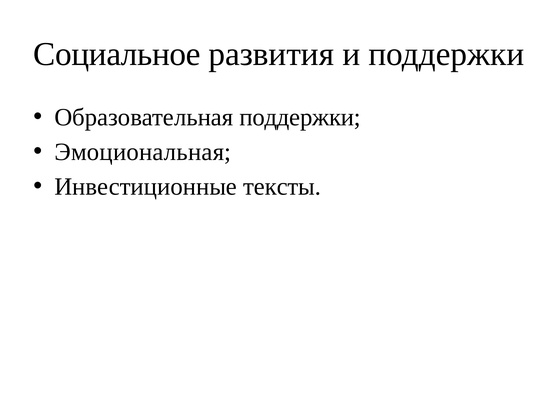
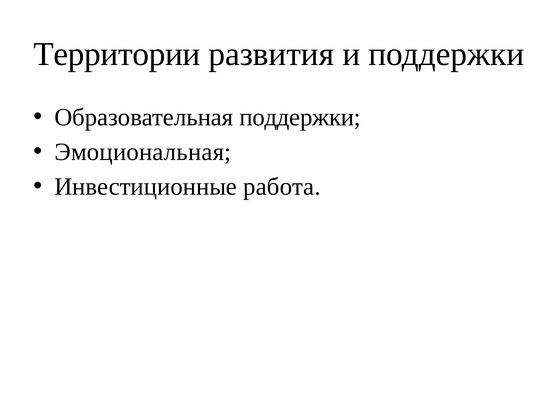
Социальное: Социальное -> Территории (117, 54)
тексты: тексты -> работа (282, 187)
